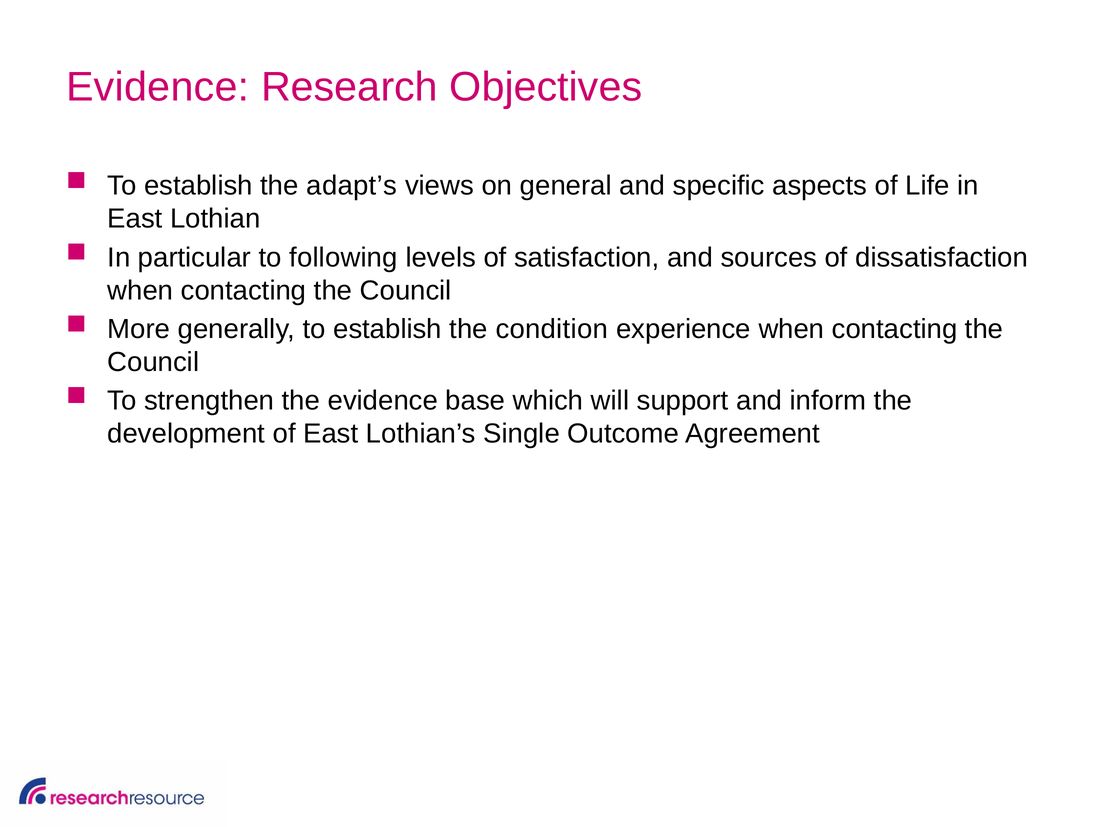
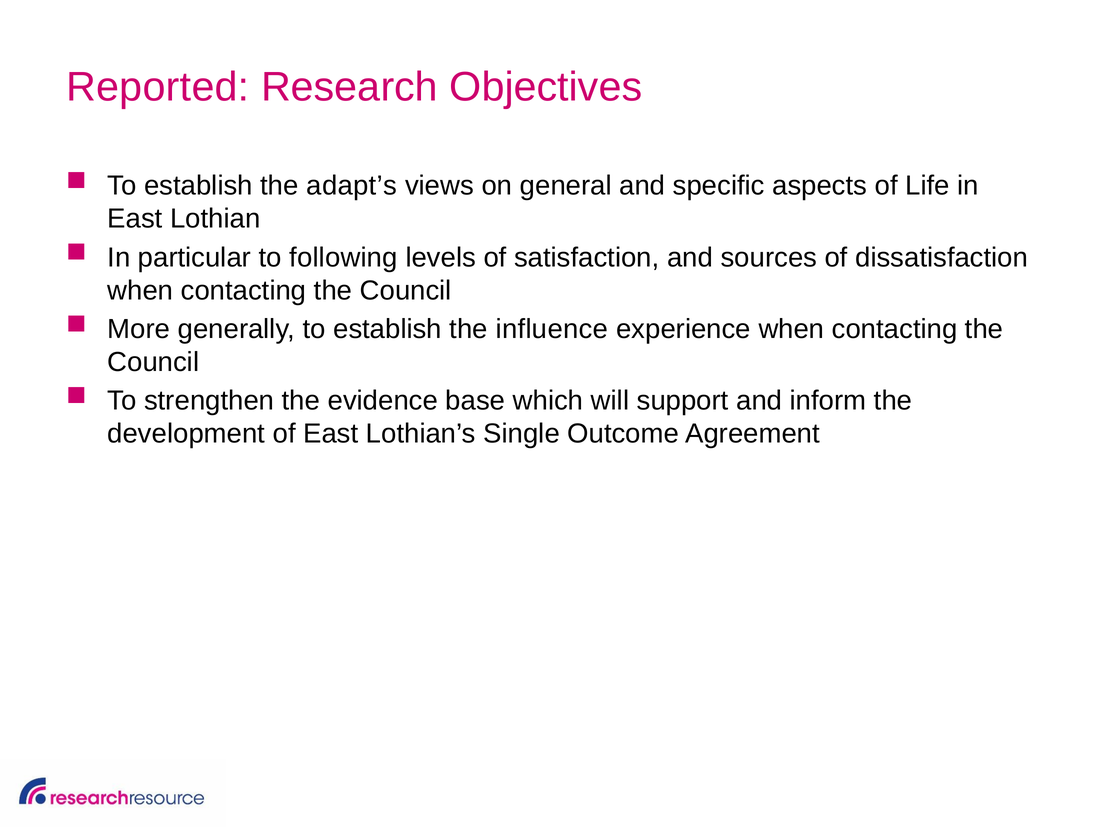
Evidence: Evidence -> Reported (158, 87)
condition: condition -> influence (552, 329)
